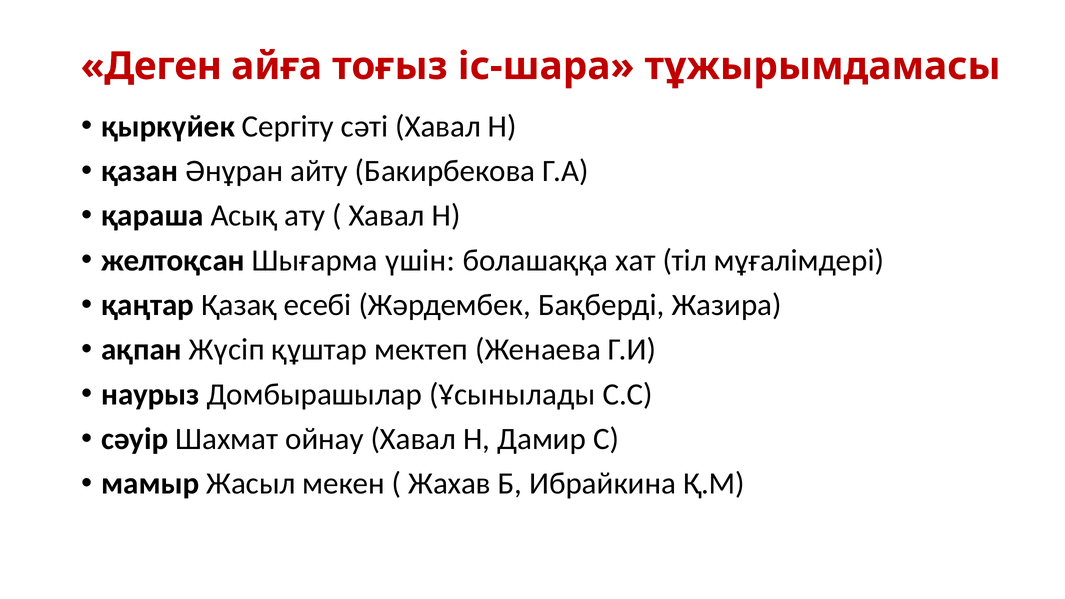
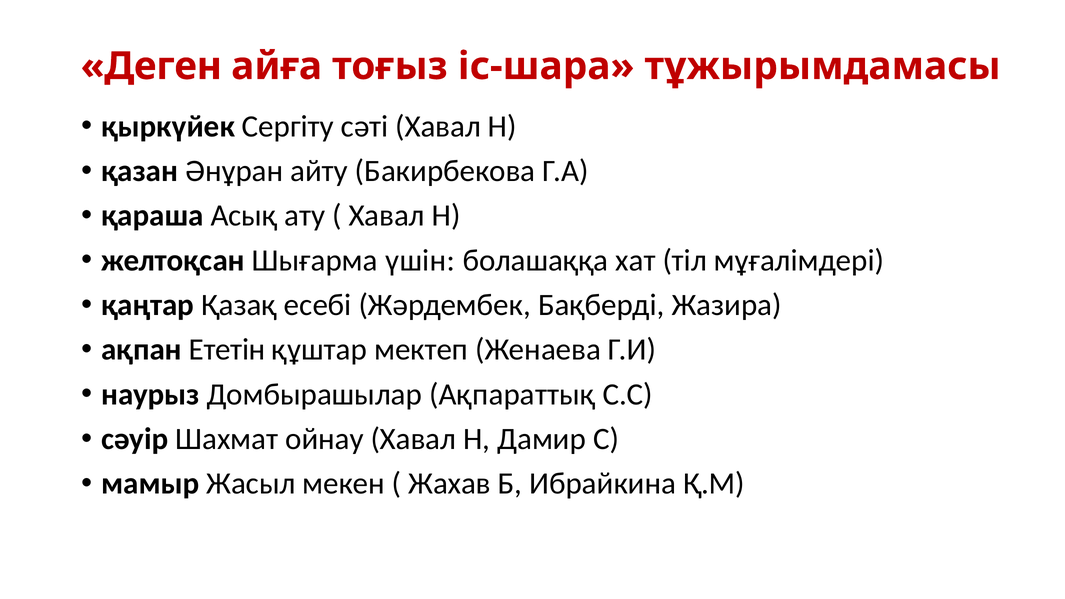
Жүсіп: Жүсіп -> Ететін (227, 350)
Ұсынылады: Ұсынылады -> Ақпараттық (512, 394)
